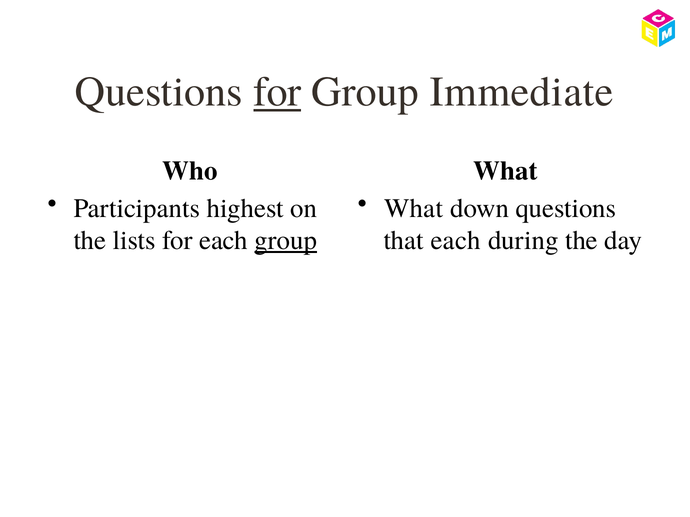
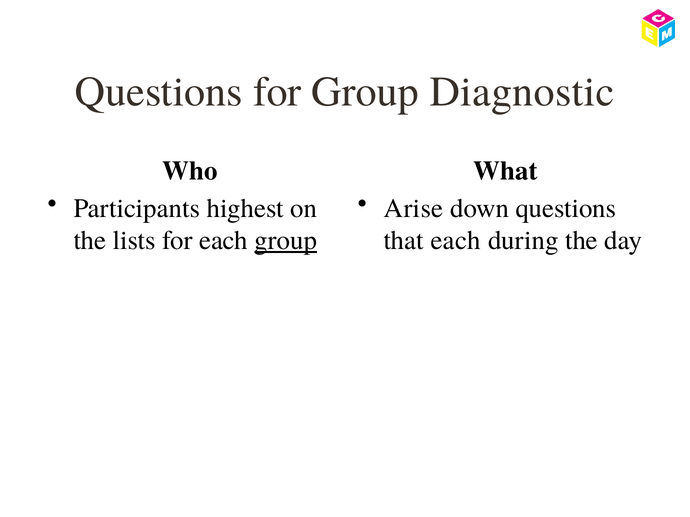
for underline: present -> none (277, 92)
Immediate: Immediate -> Diagnostic (522, 92)
What: What -> Arise (414, 209)
